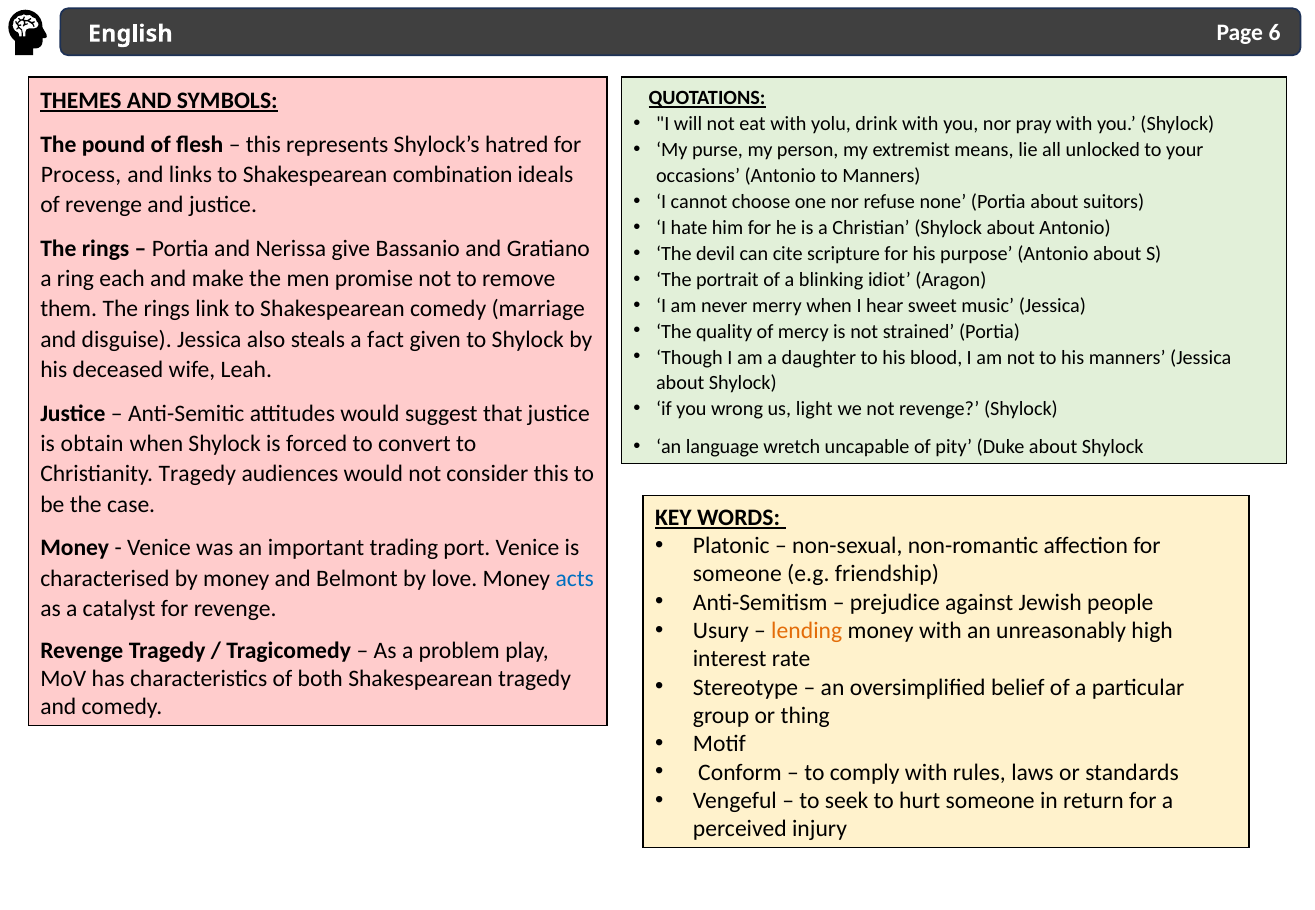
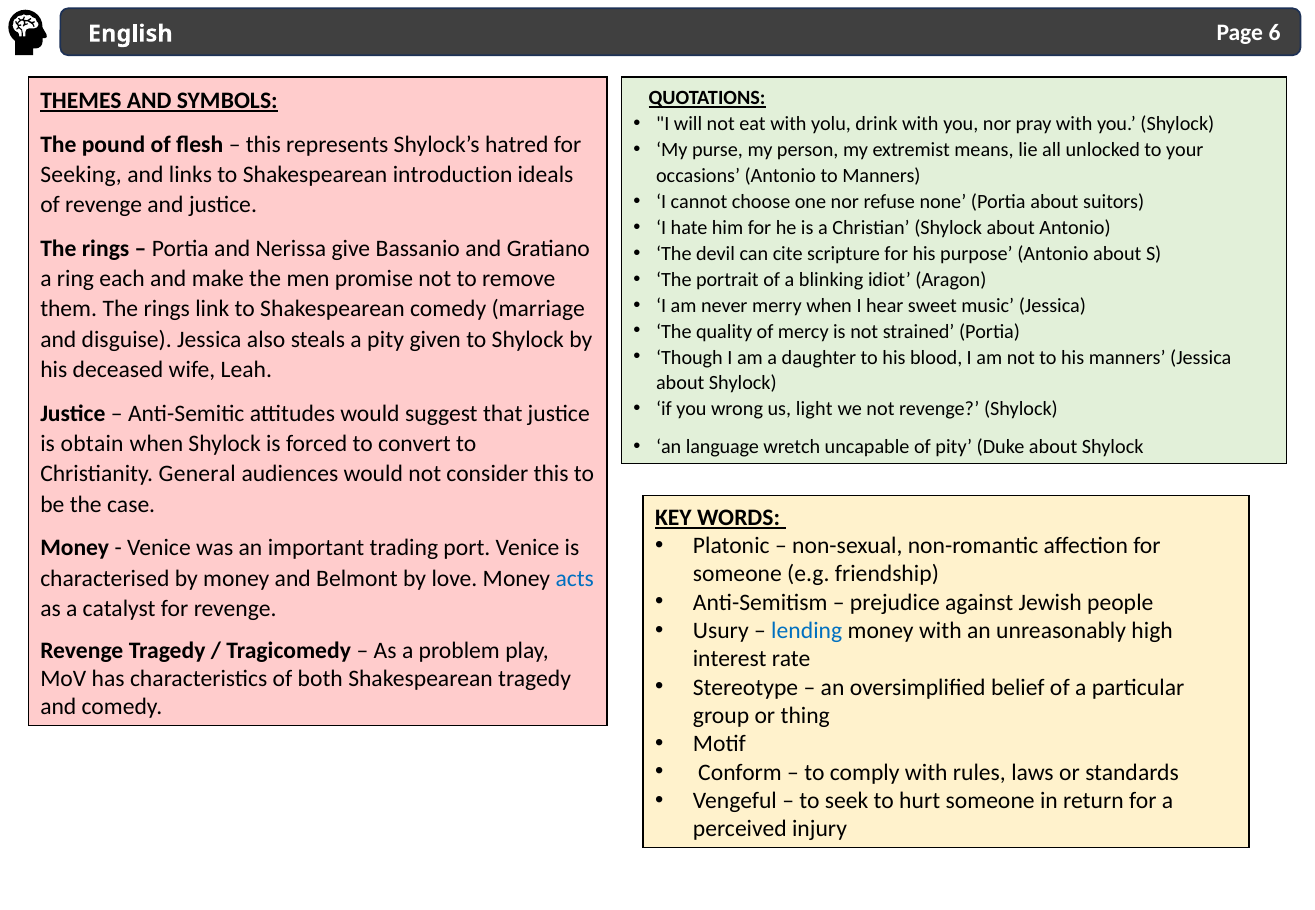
Process: Process -> Seeking (81, 175)
combination: combination -> introduction (453, 175)
a fact: fact -> pity (386, 340)
Christianity Tragedy: Tragedy -> General (197, 474)
lending colour: orange -> blue (807, 631)
